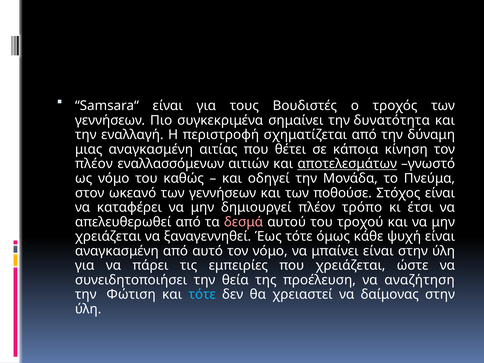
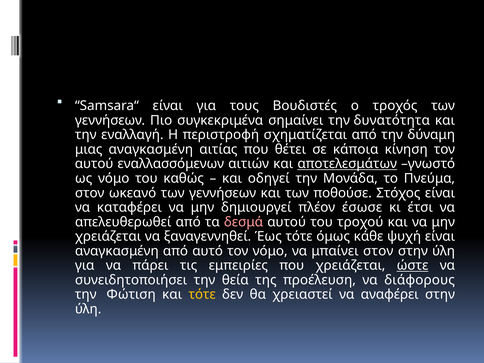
πλέον: πλέον -> αυτού (94, 164)
τρόπο: τρόπο -> έσωσε (362, 207)
μπαίνει είναι: είναι -> στον (378, 251)
ώστε underline: none -> present (413, 266)
αναζήτηση: αναζήτηση -> διάφορους (420, 280)
τότε colour: light blue -> yellow (202, 295)
δαίμονας: δαίμονας -> αναφέρει (390, 295)
